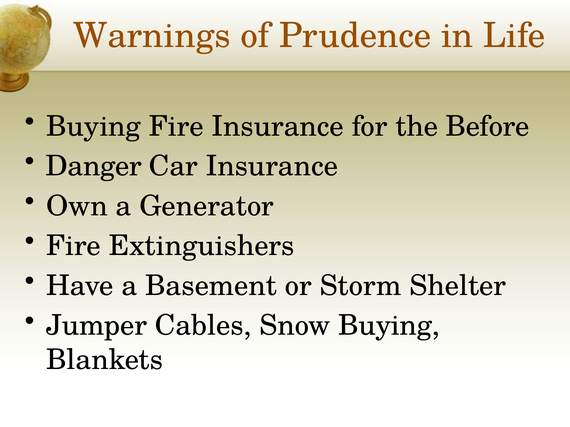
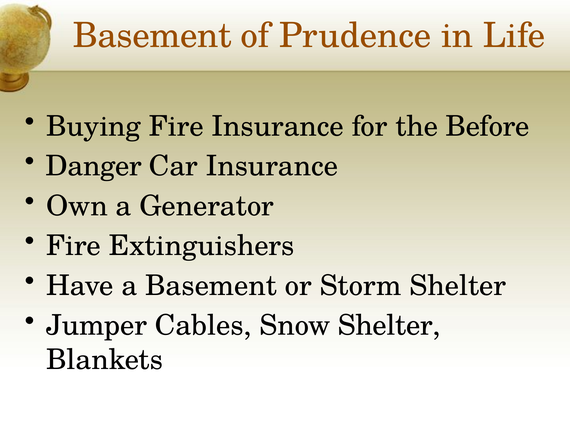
Warnings: Warnings -> Basement (152, 36)
Snow Buying: Buying -> Shelter (389, 326)
